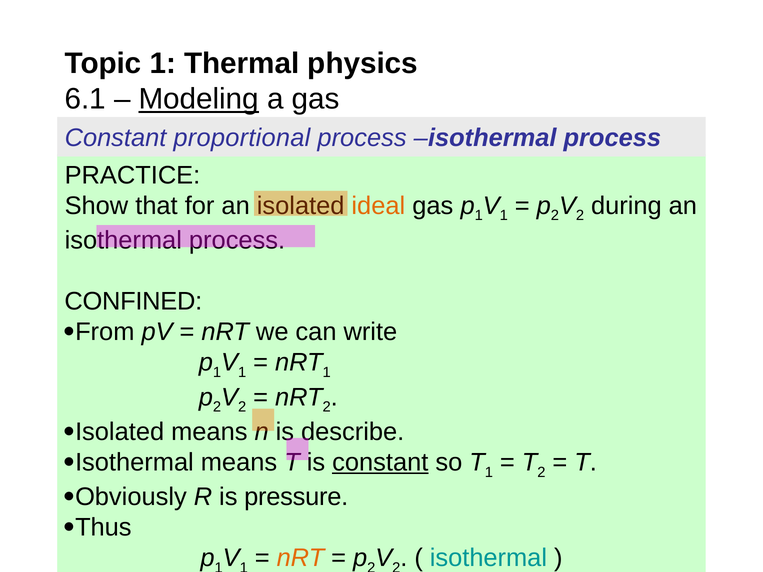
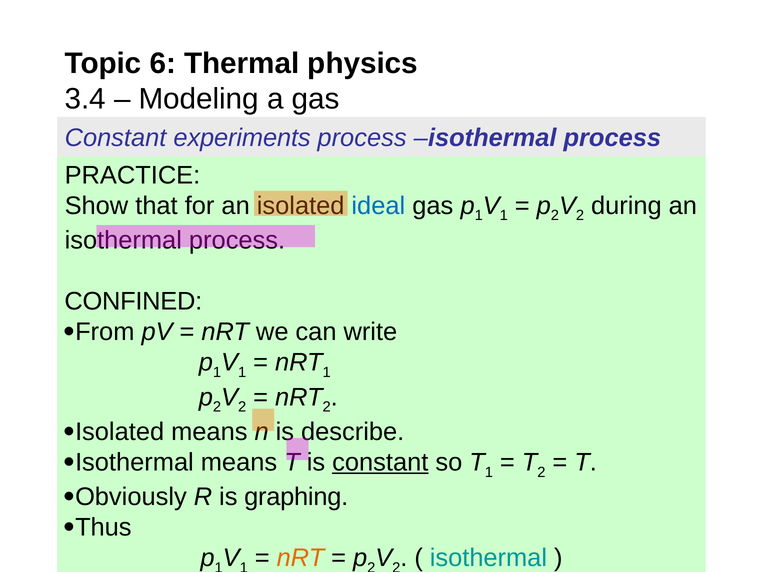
Topic 1: 1 -> 6 (163, 64)
6.1: 6.1 -> 3.4 (85, 99)
Modeling underline: present -> none (199, 99)
proportional: proportional -> experiments (242, 138)
ideal colour: orange -> blue (378, 206)
pressure: pressure -> graphing (296, 497)
